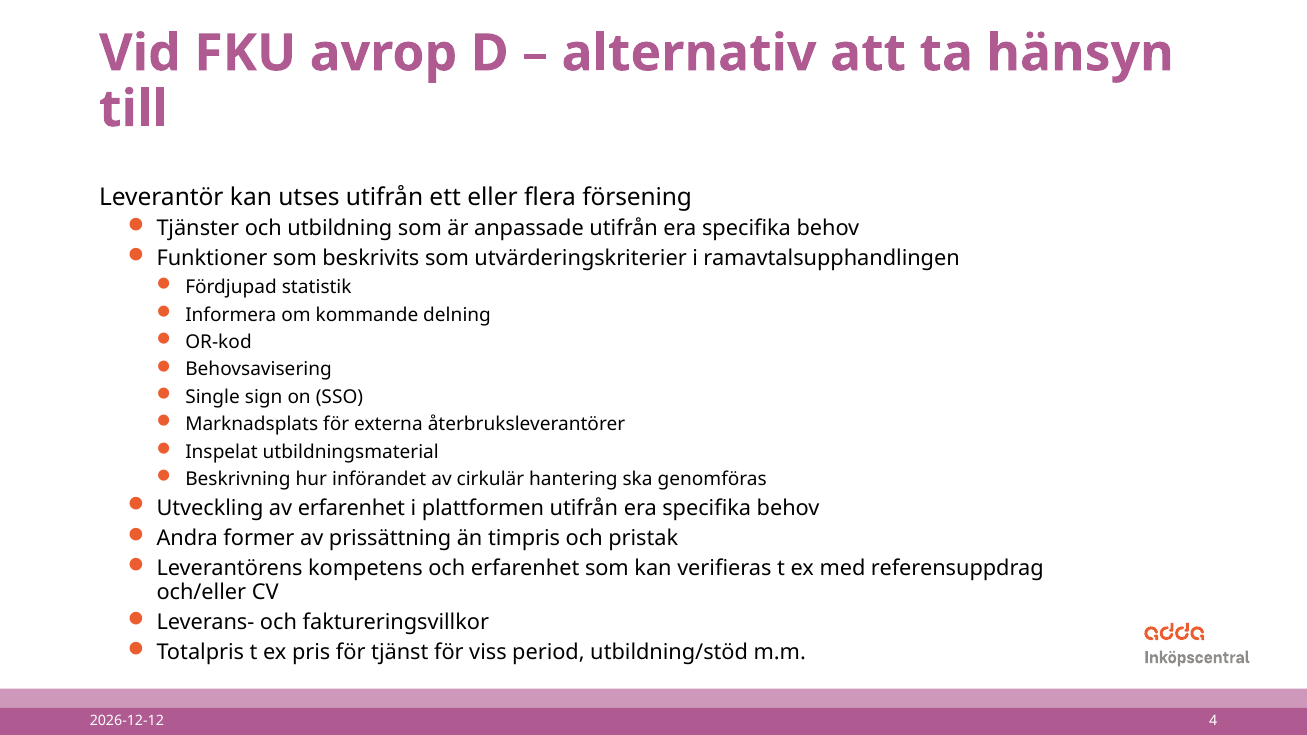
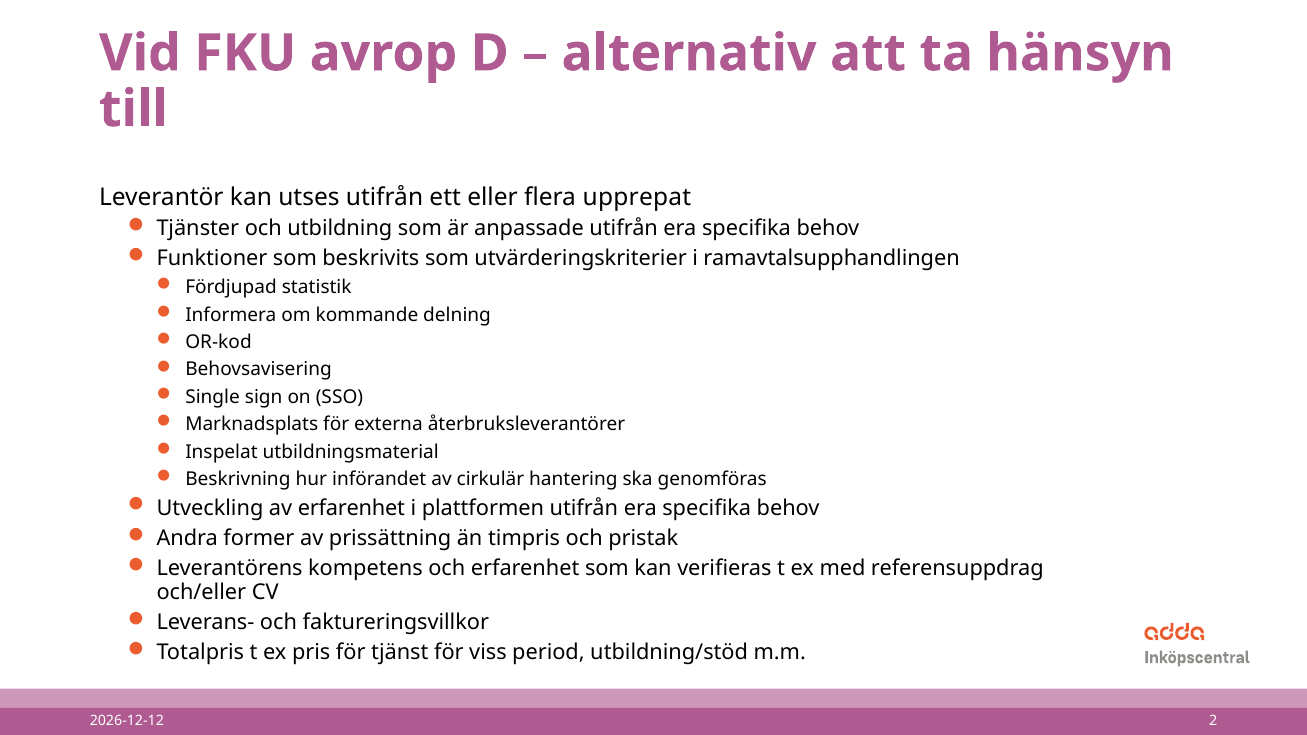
försening: försening -> upprepat (637, 197)
4: 4 -> 2 (1213, 721)
